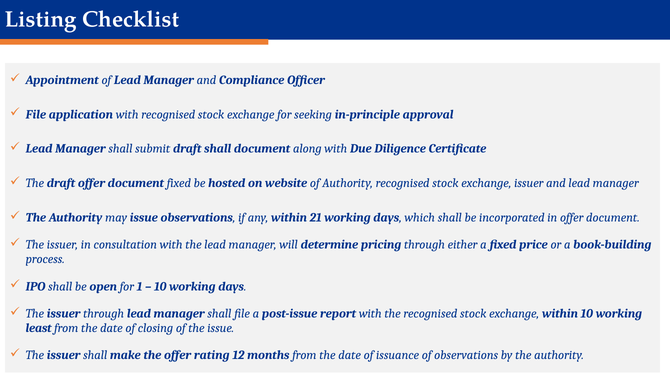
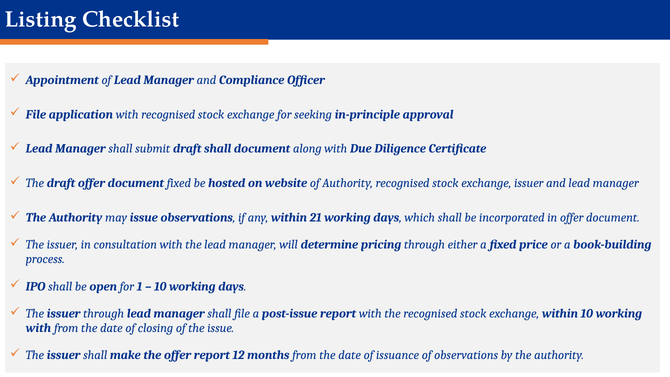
least: least -> with (38, 328)
offer rating: rating -> report (212, 355)
